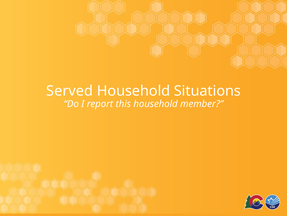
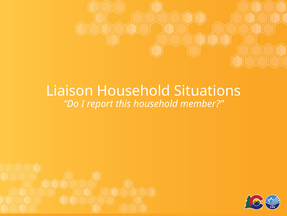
Served: Served -> Liaison (70, 91)
